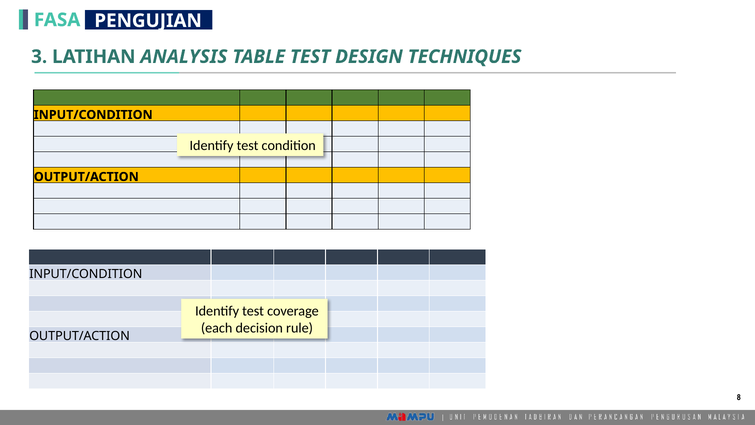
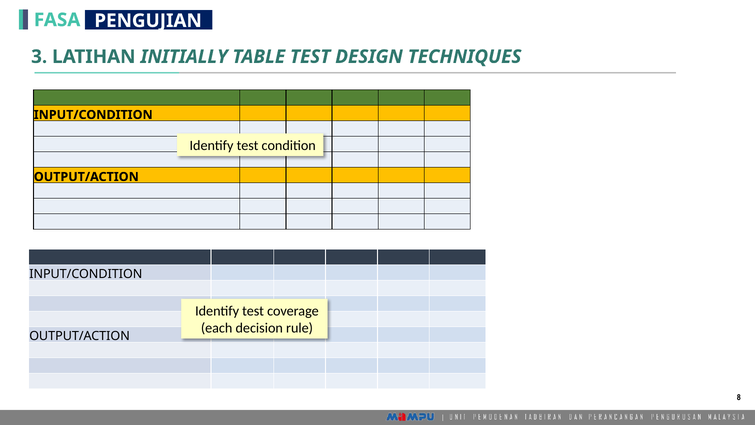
ANALYSIS: ANALYSIS -> INITIALLY (184, 57)
